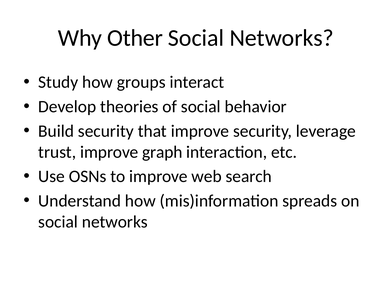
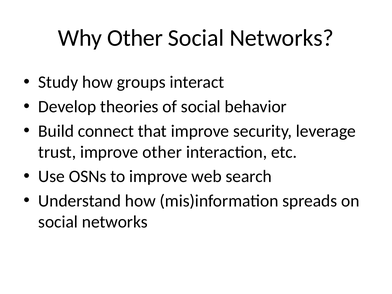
Build security: security -> connect (106, 131)
improve graph: graph -> other (162, 152)
